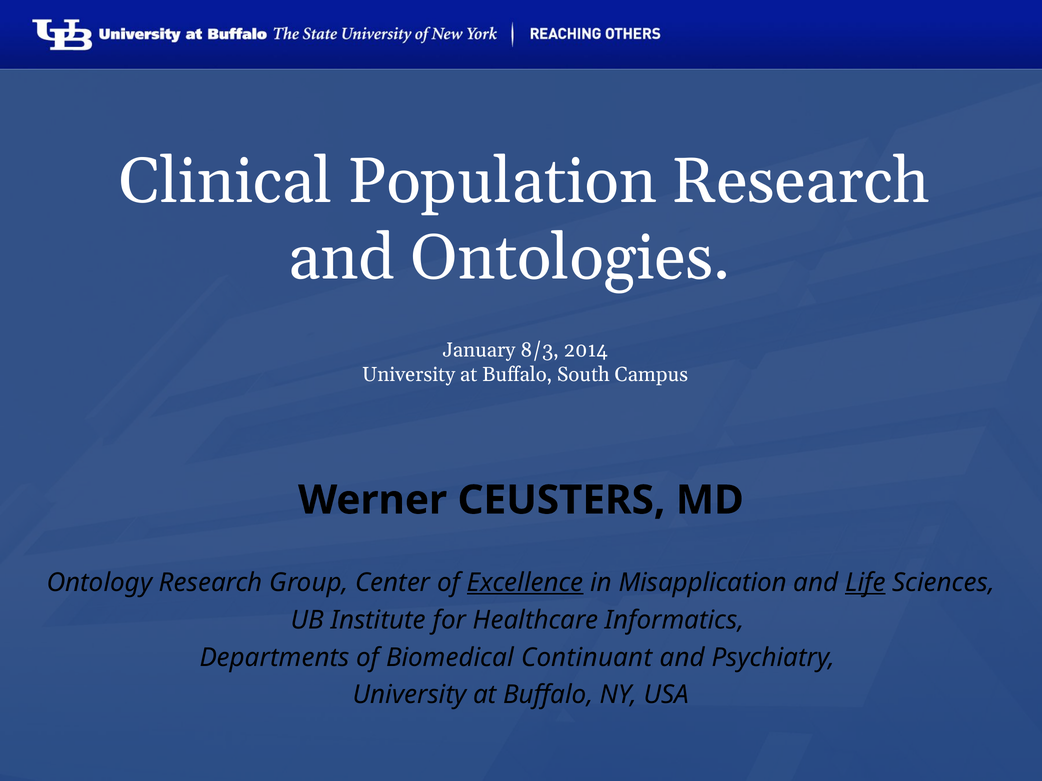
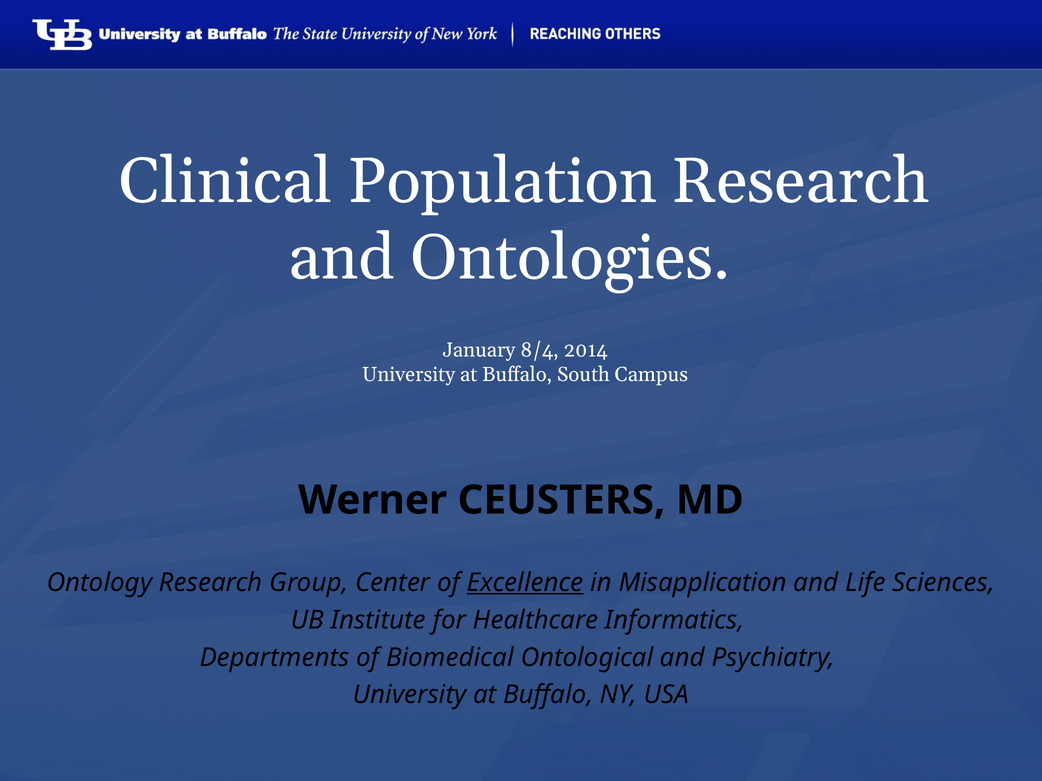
8/3: 8/3 -> 8/4 (540, 350)
Life underline: present -> none (865, 583)
Continuant: Continuant -> Ontological (587, 658)
